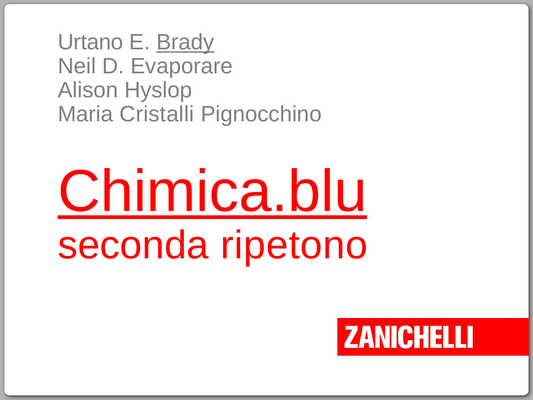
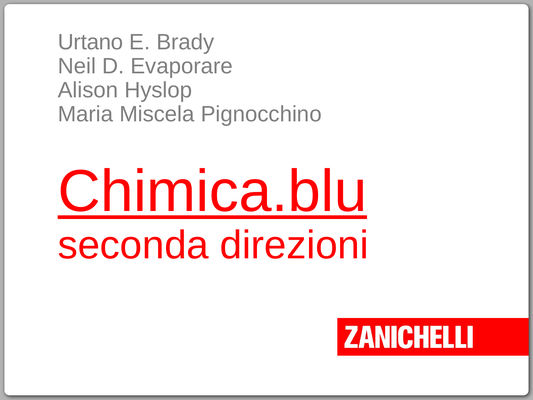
Brady underline: present -> none (185, 42)
Cristalli: Cristalli -> Miscela (157, 114)
ripetono: ripetono -> direzioni (294, 245)
